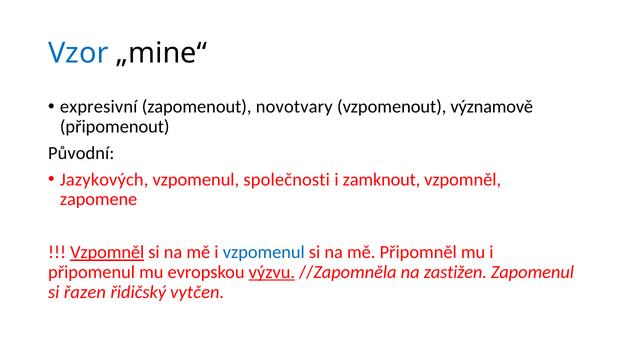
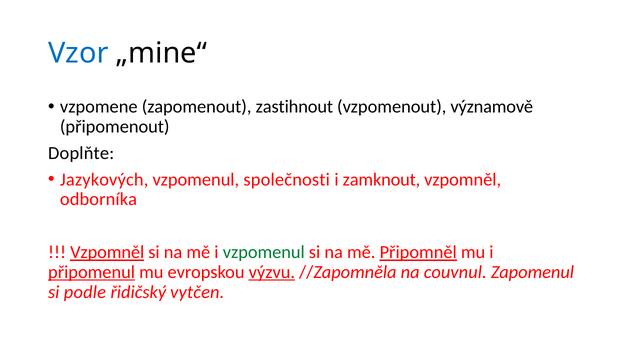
expresivní: expresivní -> vzpomene (99, 107)
novotvary: novotvary -> zastihnout (294, 107)
Původní: Původní -> Doplňte (81, 153)
zapomene: zapomene -> odborníka (98, 199)
vzpomenul colour: blue -> green (264, 252)
Připomněl underline: none -> present (418, 252)
připomenul underline: none -> present (92, 272)
zastižen: zastižen -> couvnul (455, 272)
řazen: řazen -> podle (85, 292)
